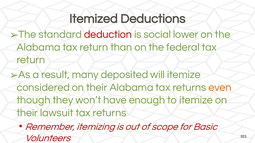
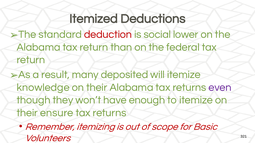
considered: considered -> knowledge (43, 88)
even colour: orange -> purple (220, 88)
lawsuit: lawsuit -> ensure (57, 113)
